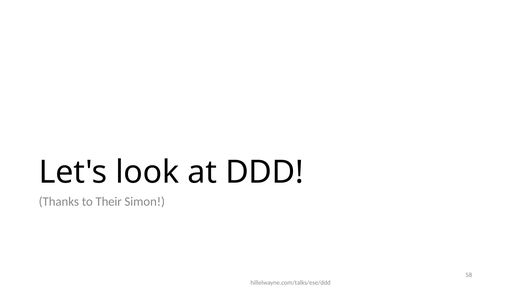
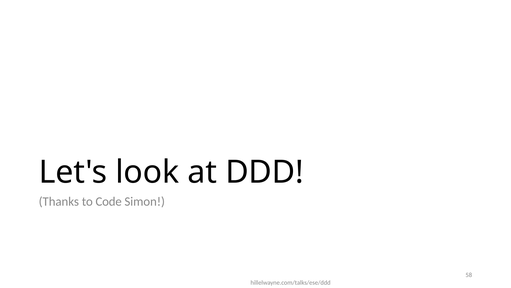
Their: Their -> Code (109, 201)
